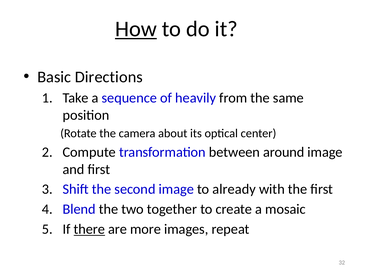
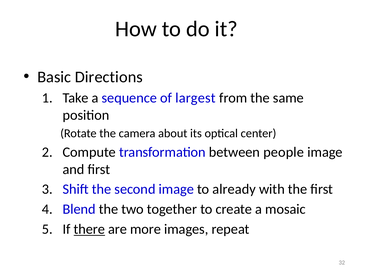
How underline: present -> none (136, 29)
heavily: heavily -> largest (196, 98)
around: around -> people (284, 152)
